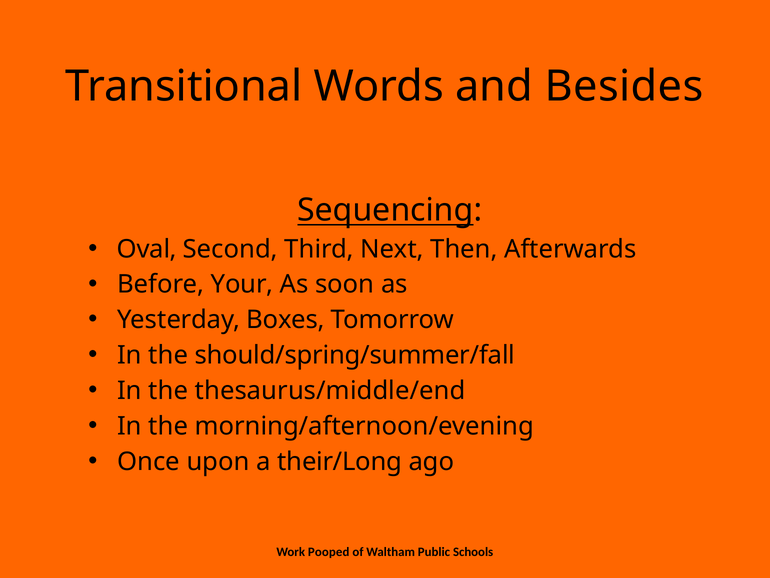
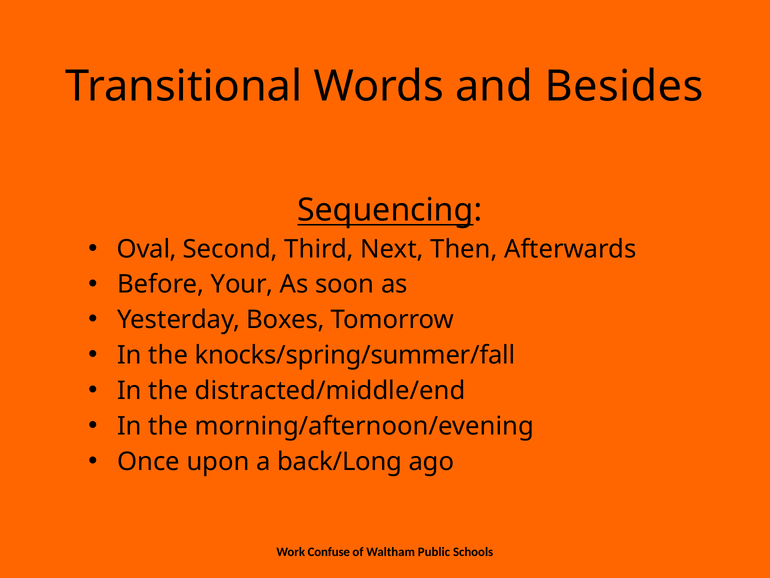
should/spring/summer/fall: should/spring/summer/fall -> knocks/spring/summer/fall (355, 355)
thesaurus/middle/end: thesaurus/middle/end -> distracted/middle/end (330, 390)
their/Long: their/Long -> back/Long (340, 461)
Pooped: Pooped -> Confuse (329, 552)
